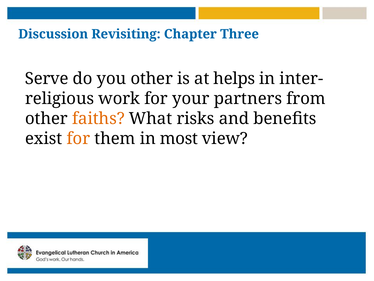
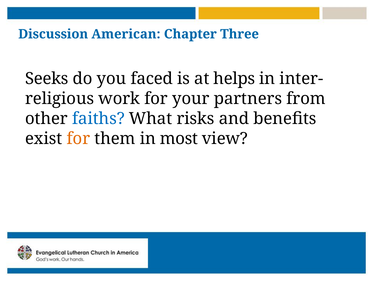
Revisiting: Revisiting -> American (126, 34)
Serve: Serve -> Seeks (47, 78)
you other: other -> faced (152, 78)
faiths colour: orange -> blue (98, 118)
